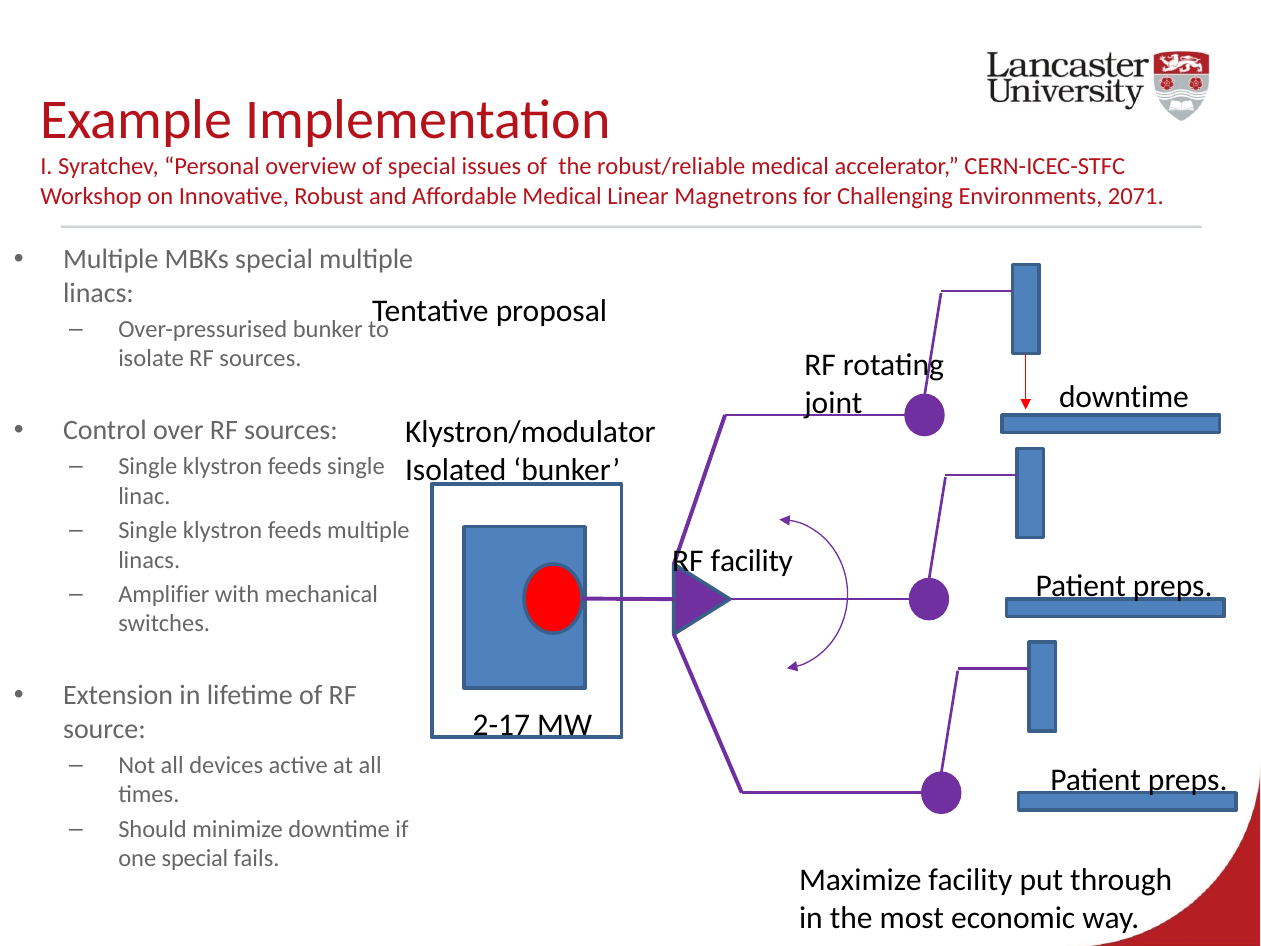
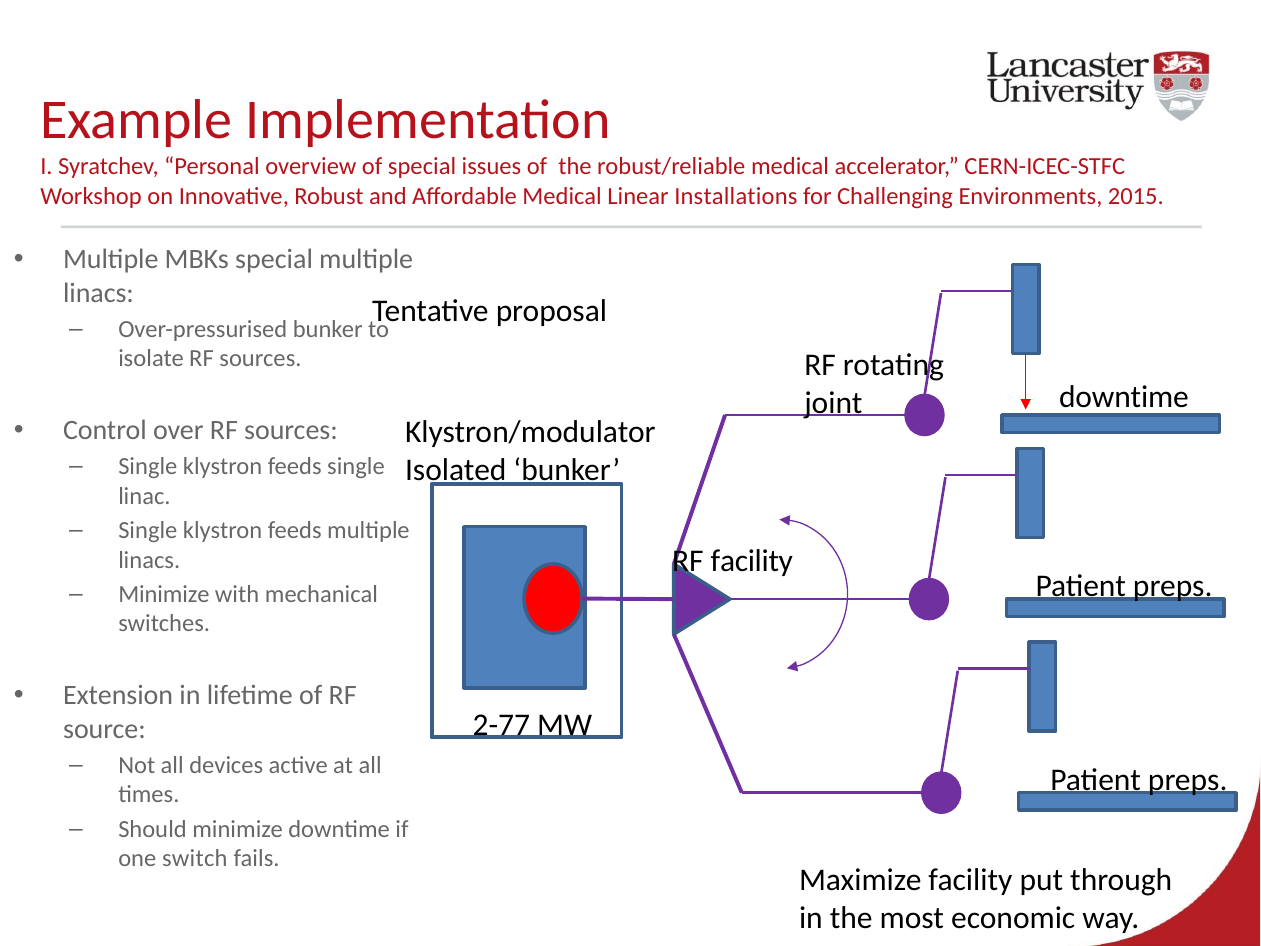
Magnetrons: Magnetrons -> Installations (736, 196)
2071: 2071 -> 2015 (1136, 196)
Amplifier: Amplifier -> Minimize (164, 594)
2-17: 2-17 -> 2-77 (501, 725)
one special: special -> switch (195, 858)
